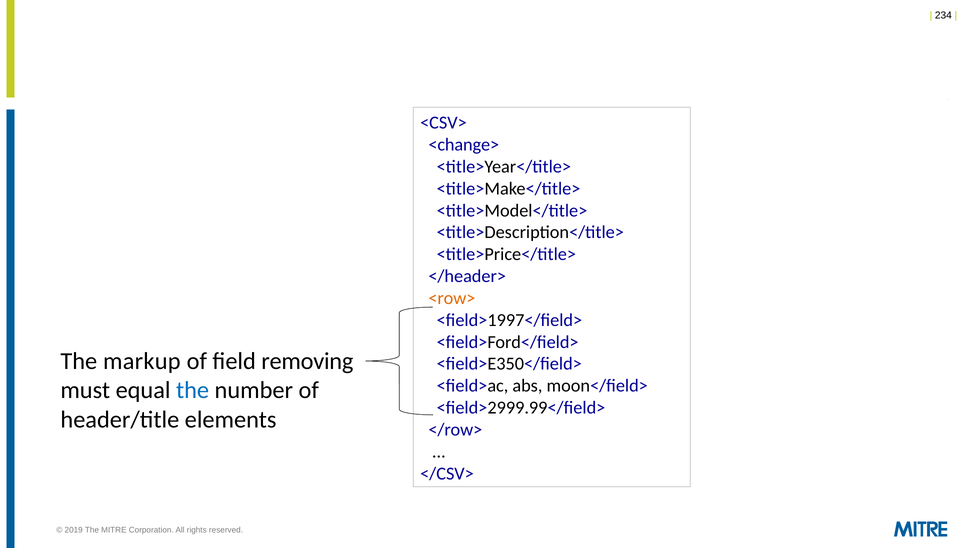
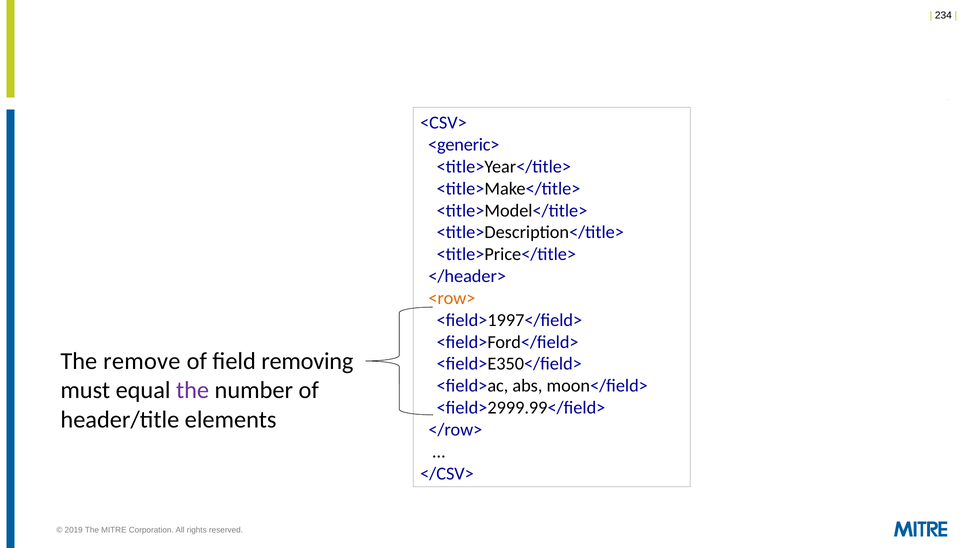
<change>: <change> -> <generic> (464, 145)
markup: markup -> remove (142, 361)
the colour: blue -> purple (193, 391)
